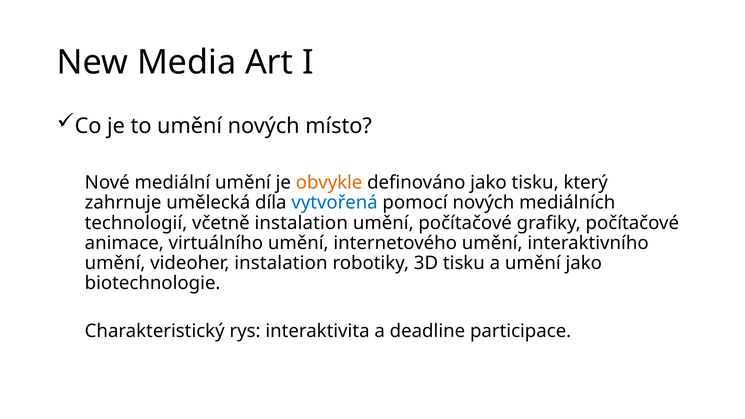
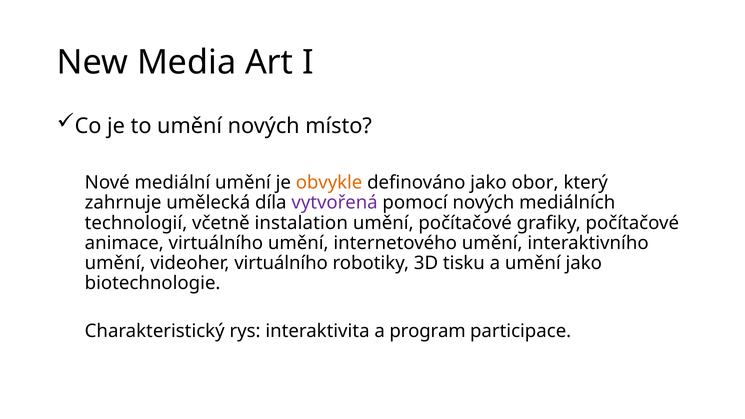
jako tisku: tisku -> obor (535, 183)
vytvořená colour: blue -> purple (335, 203)
videoher instalation: instalation -> virtuálního (281, 263)
deadline: deadline -> program (428, 331)
